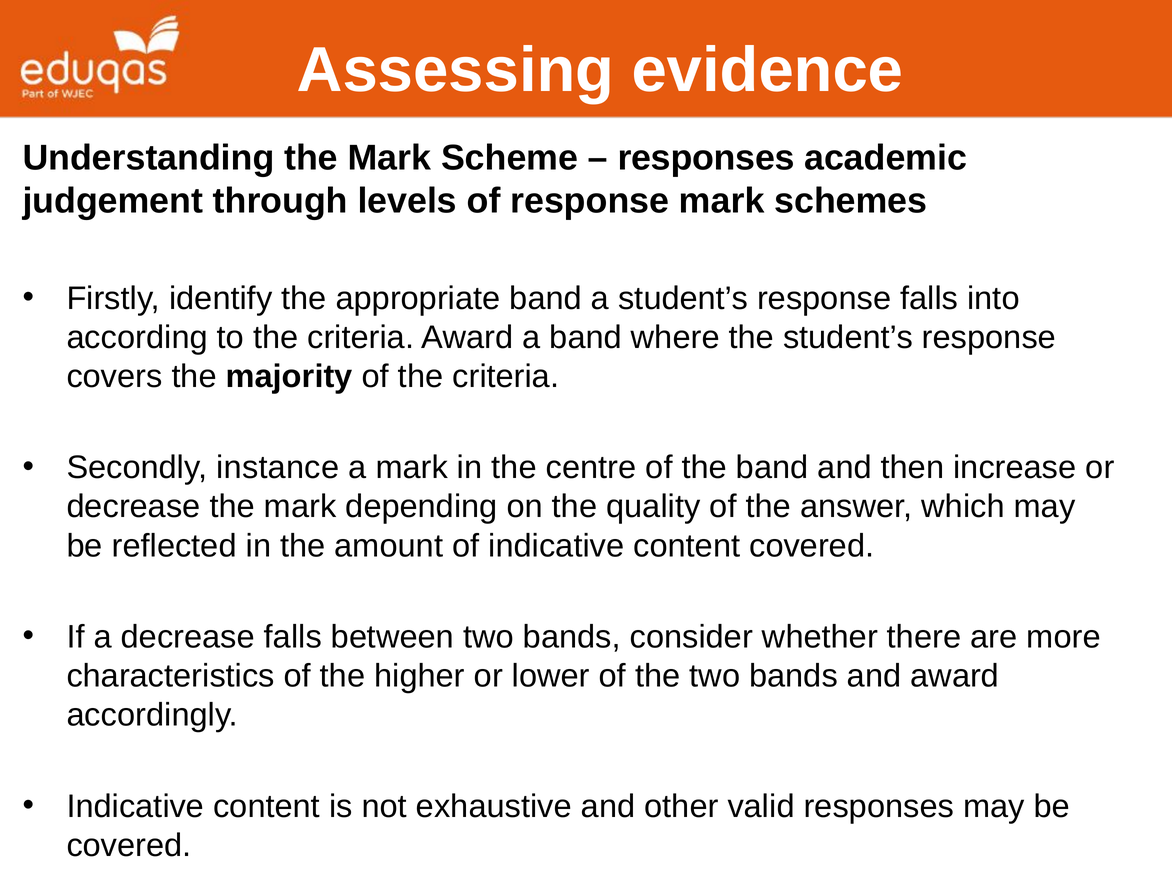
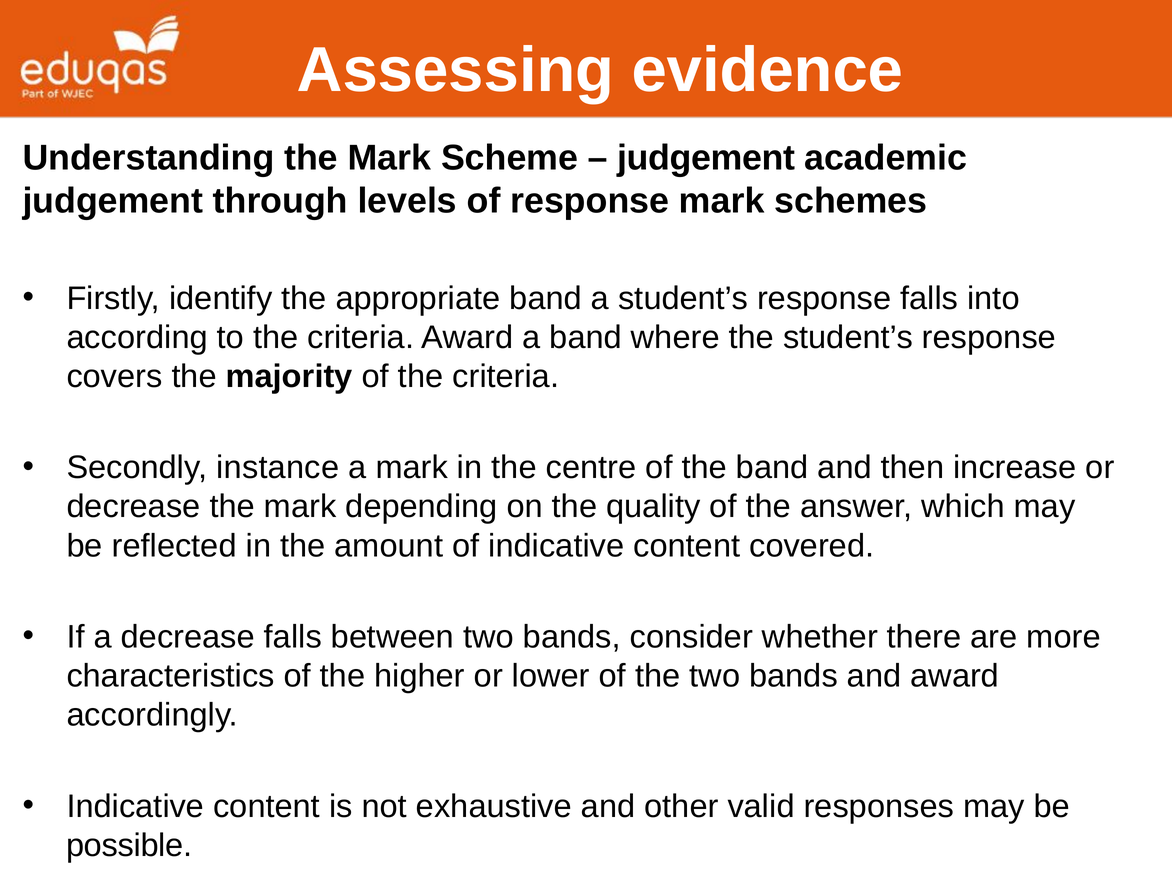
responses: responses -> judgement (706, 158)
covered: covered -> possible (129, 845)
